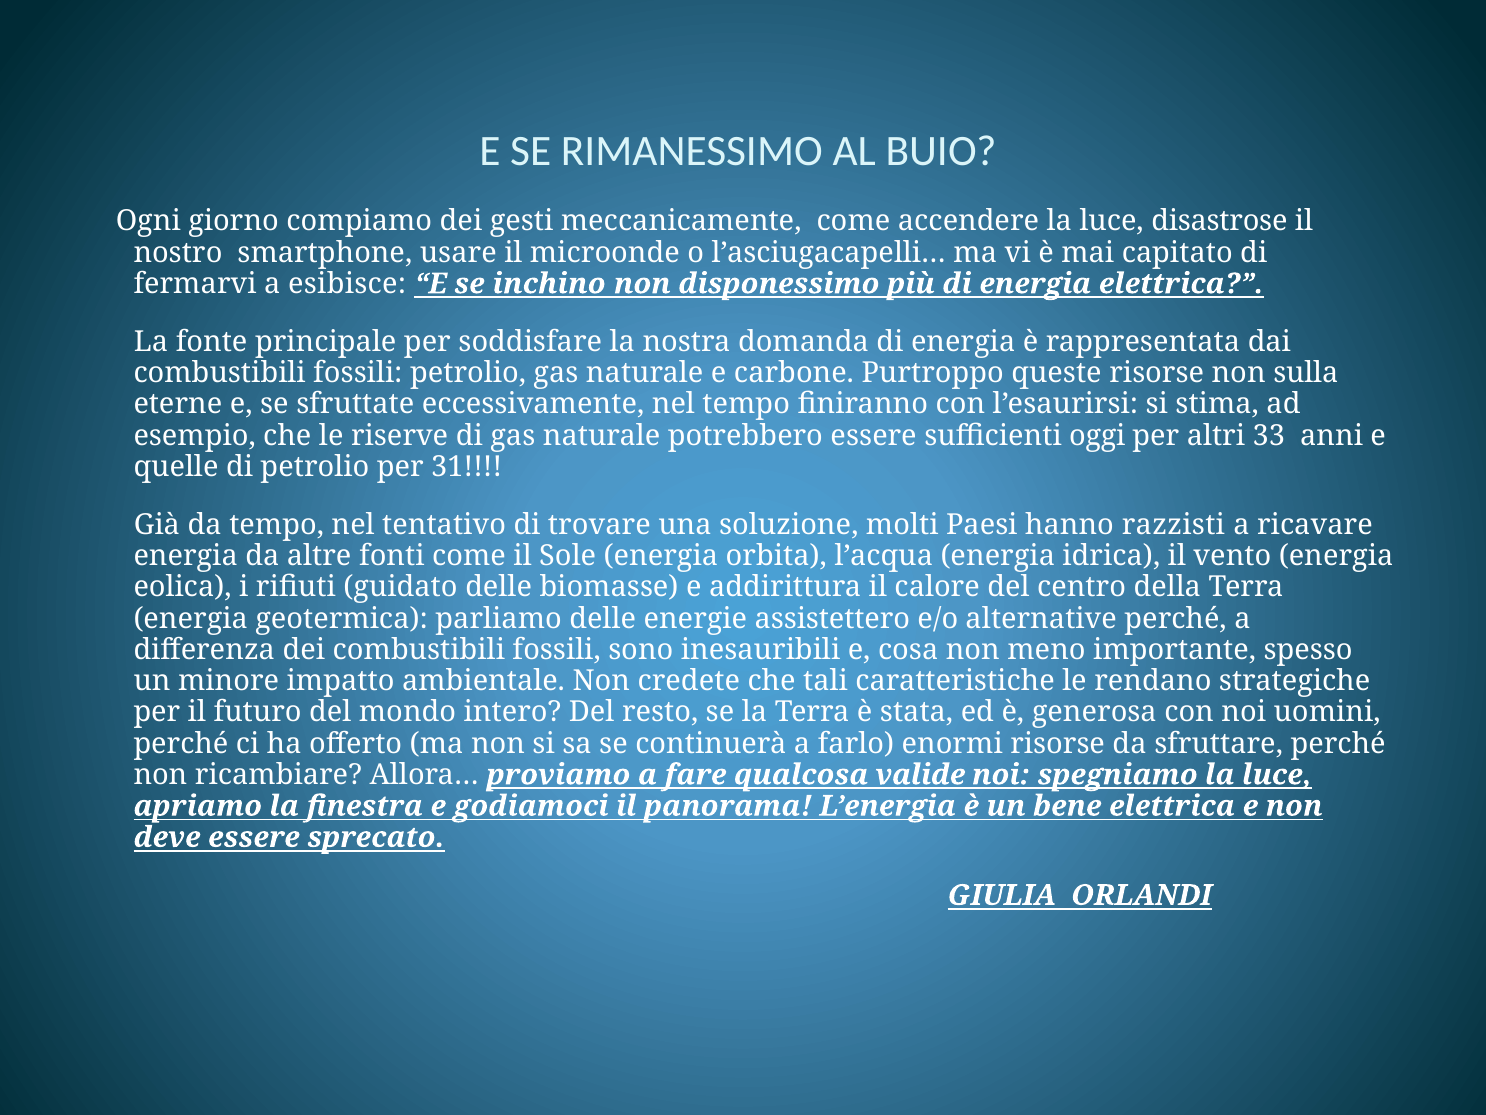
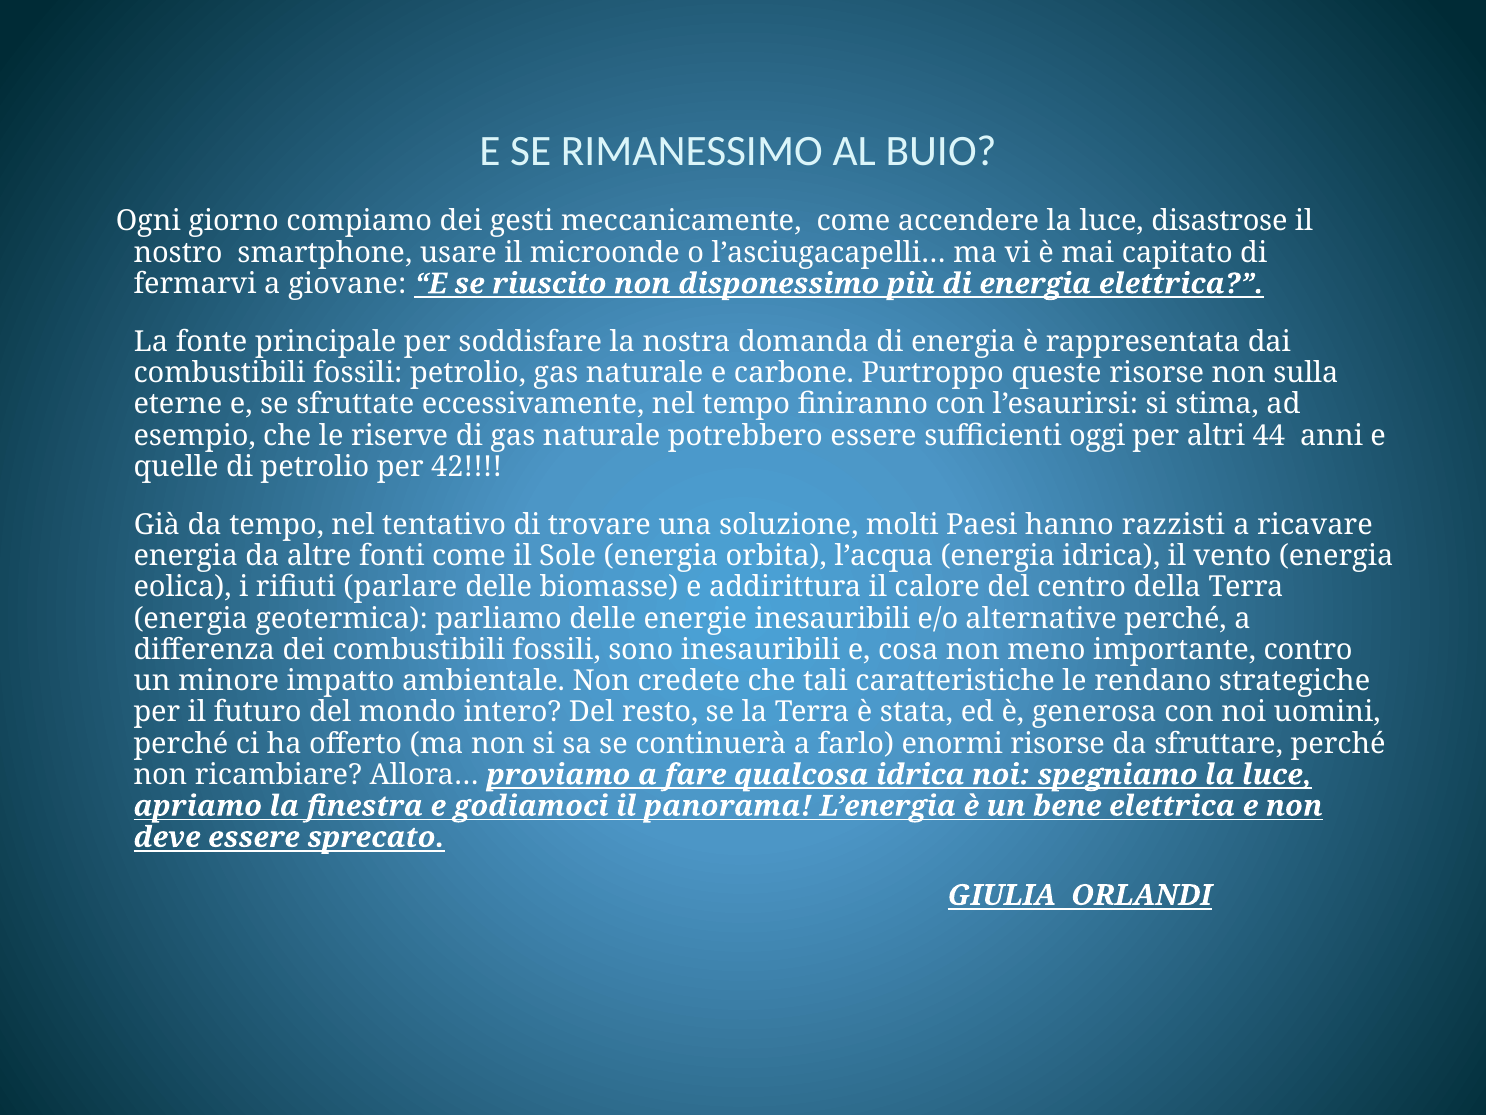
esibisce: esibisce -> giovane (347, 284)
inchino: inchino -> riuscito (549, 284)
33: 33 -> 44 (1269, 435)
31: 31 -> 42 (467, 467)
guidato: guidato -> parlare (400, 587)
energie assistettero: assistettero -> inesauribili (832, 618)
spesso: spesso -> contro (1308, 650)
qualcosa valide: valide -> idrica (920, 774)
